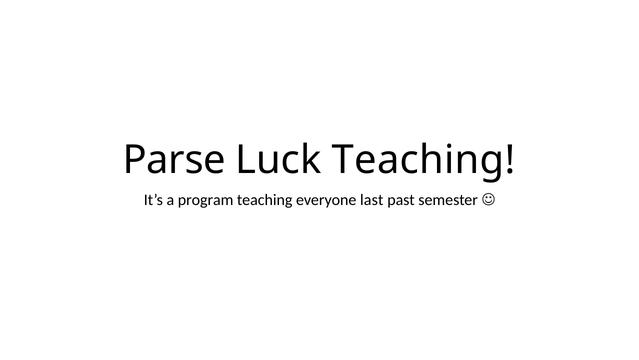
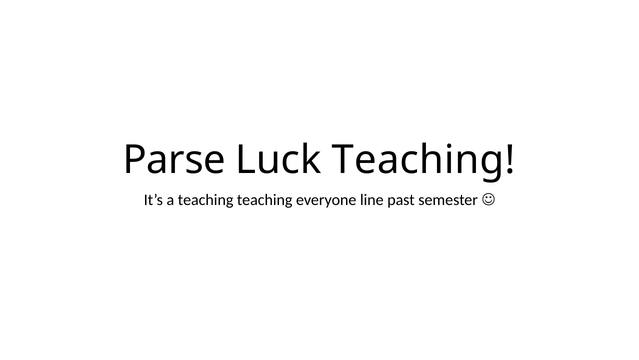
a program: program -> teaching (206, 200)
last: last -> line (372, 200)
